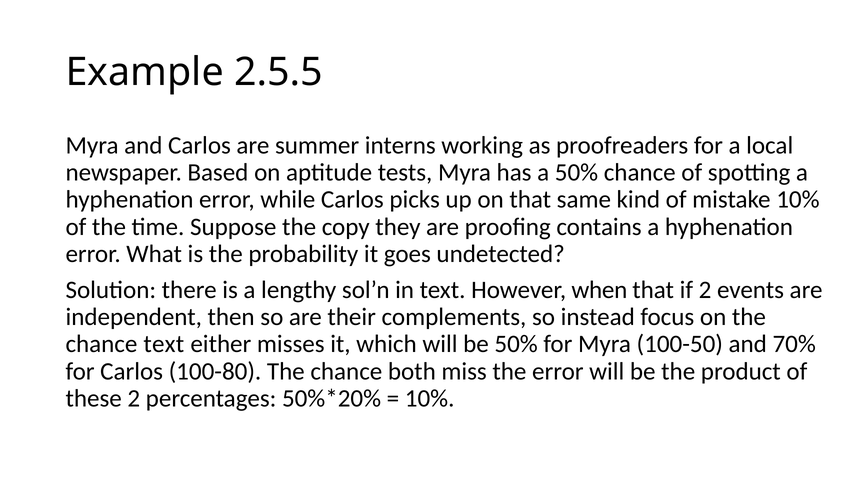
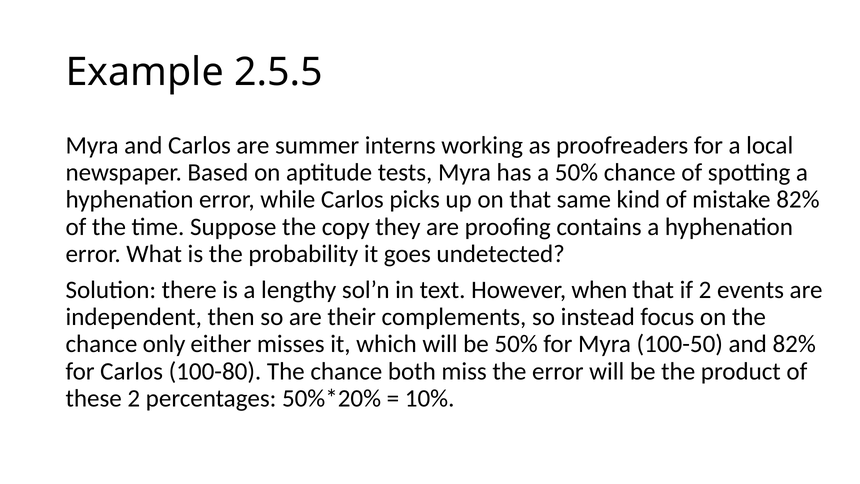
mistake 10%: 10% -> 82% (798, 200)
chance text: text -> only (164, 344)
and 70%: 70% -> 82% (794, 344)
